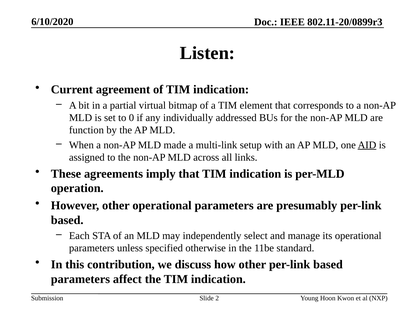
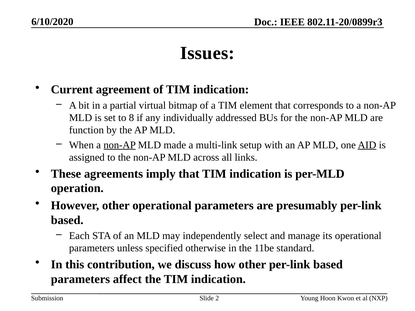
Listen: Listen -> Issues (207, 53)
0: 0 -> 8 (131, 118)
non-AP underline: none -> present (120, 145)
